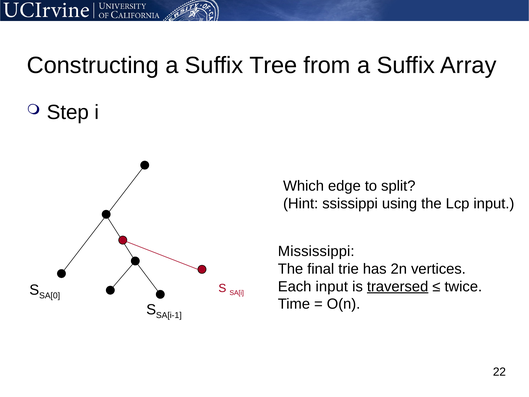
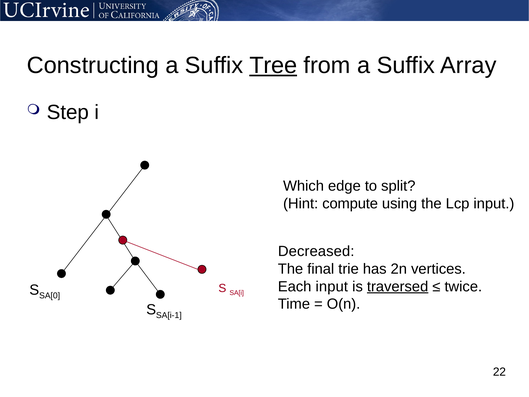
Tree underline: none -> present (273, 65)
ssissippi: ssissippi -> compute (350, 203)
Mississippi: Mississippi -> Decreased (316, 251)
